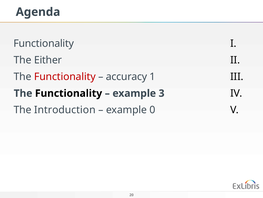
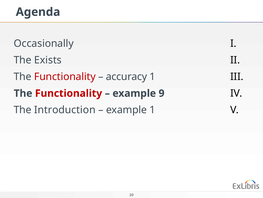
Functionality: Functionality -> Occasionally (44, 43)
Either: Either -> Exists (48, 60)
Functionality colour: black -> red (69, 93)
3: 3 -> 9 (162, 93)
example 0: 0 -> 1 (152, 110)
